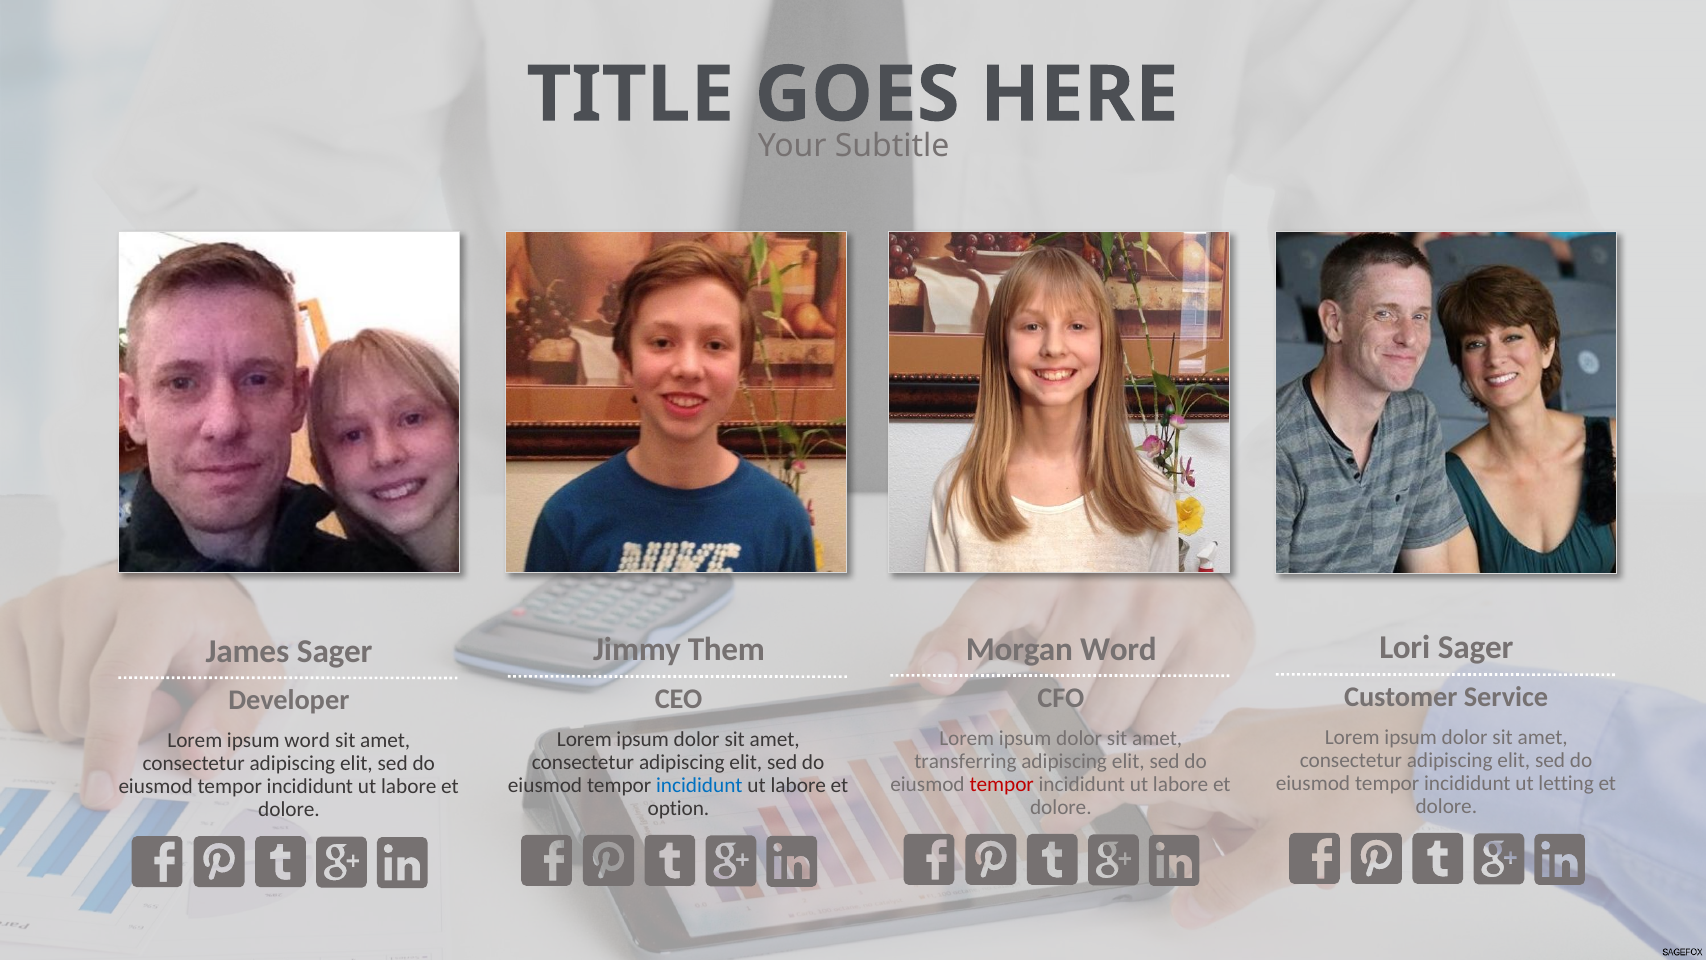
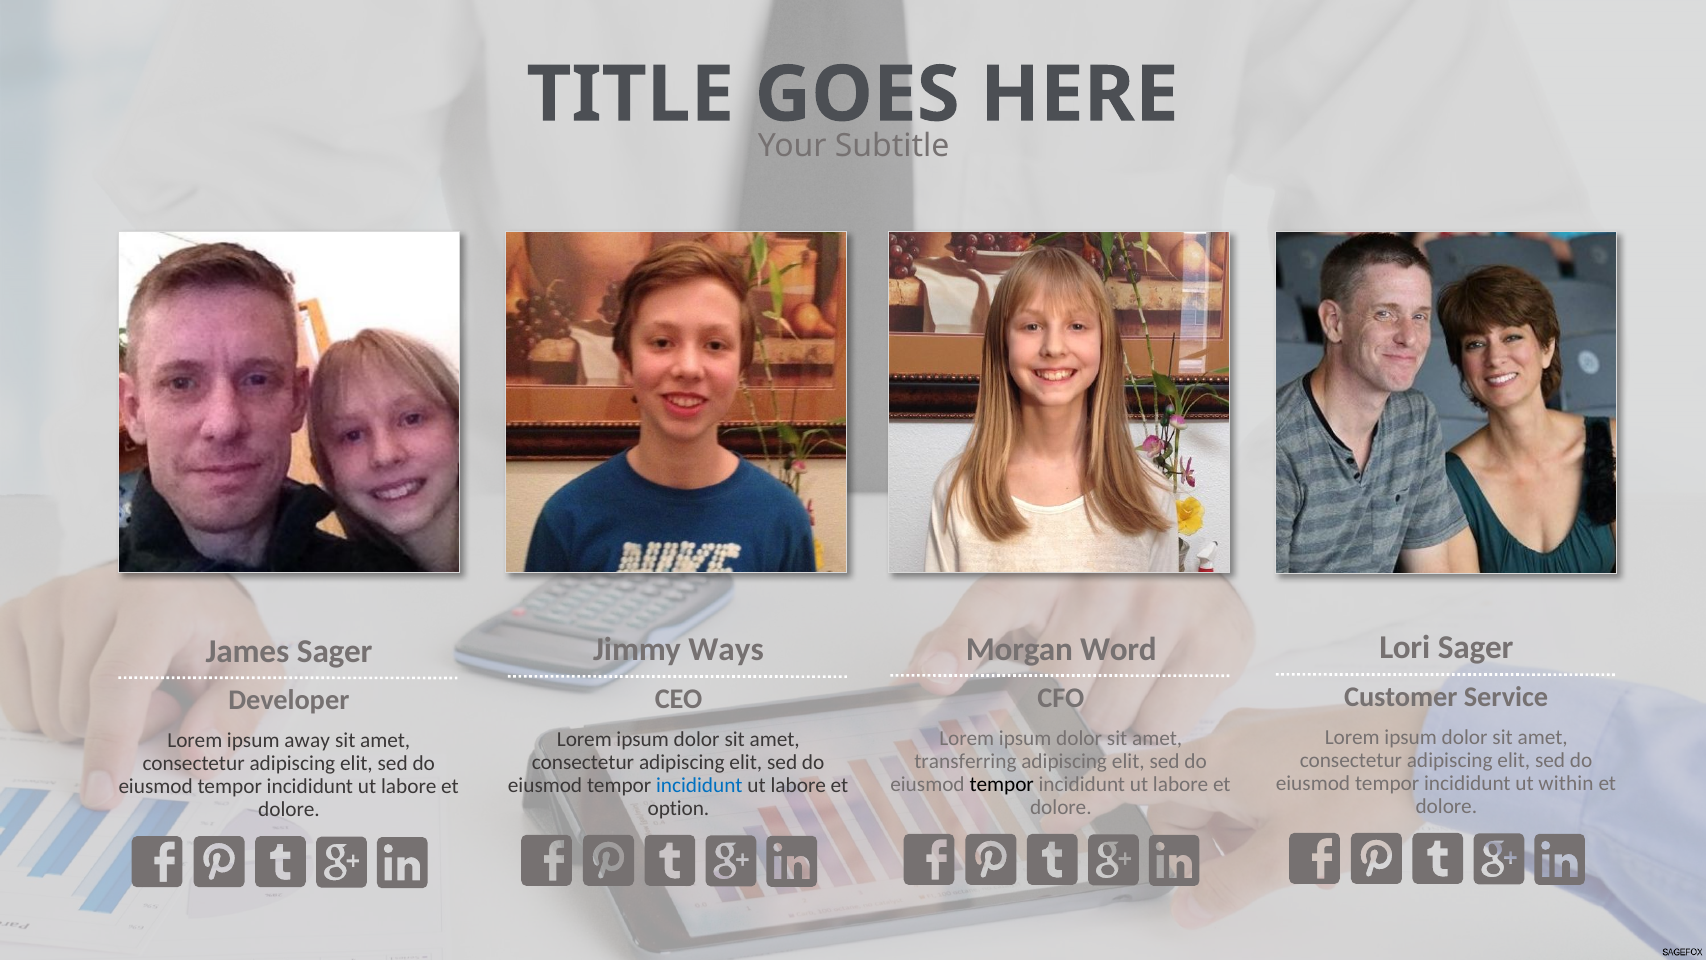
Them: Them -> Ways (726, 650)
ipsum word: word -> away (307, 740)
letting: letting -> within (1566, 783)
tempor colour: red -> black (1002, 784)
